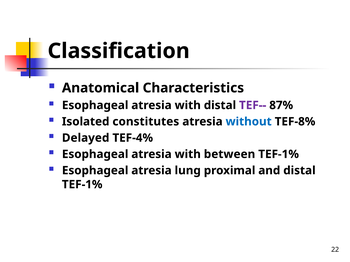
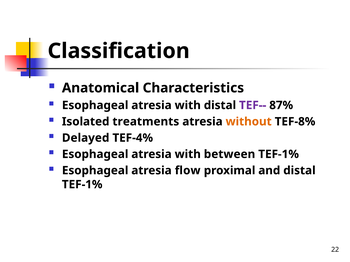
constitutes: constitutes -> treatments (146, 122)
without colour: blue -> orange (249, 122)
lung: lung -> flow (188, 171)
